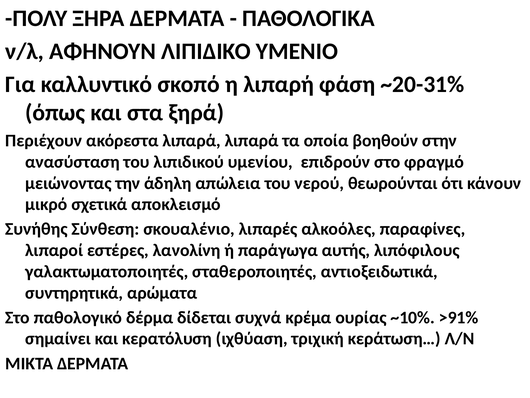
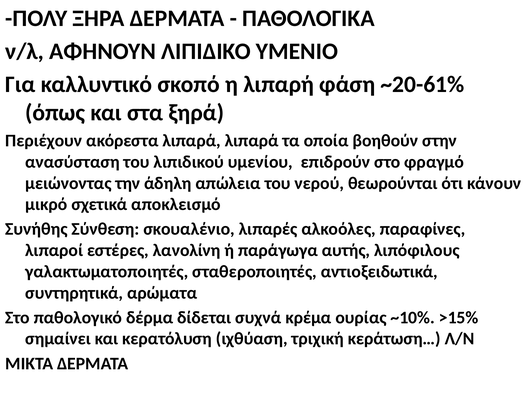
~20-31%: ~20-31% -> ~20-61% (422, 84)
>91%: >91% -> >15% (459, 317)
